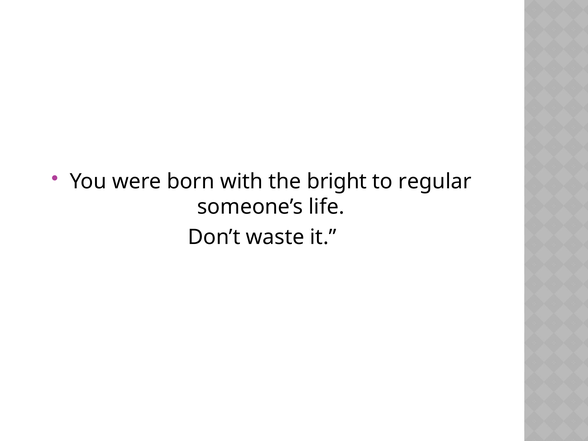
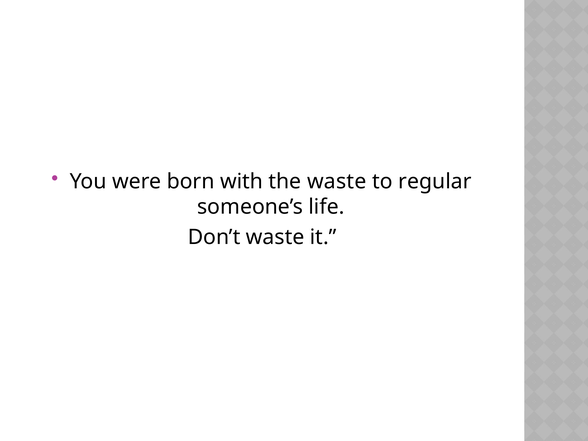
the bright: bright -> waste (337, 181)
